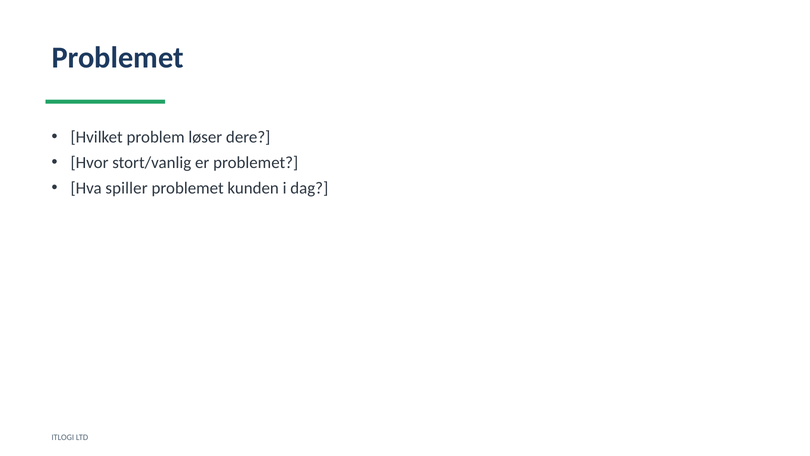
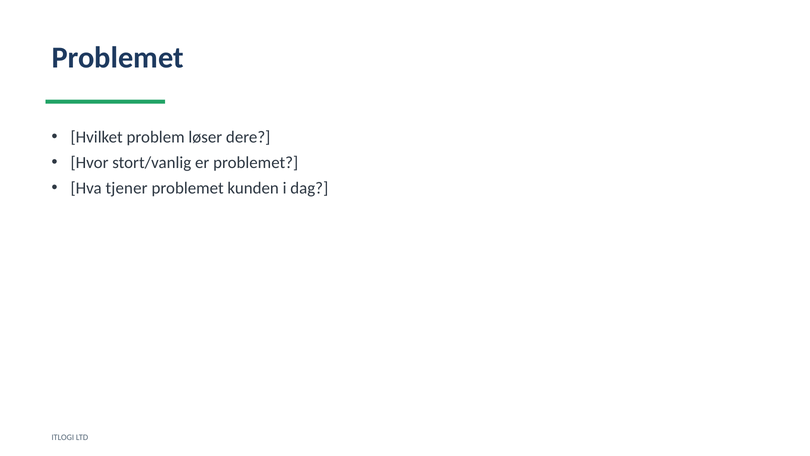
spiller: spiller -> tjener (127, 188)
